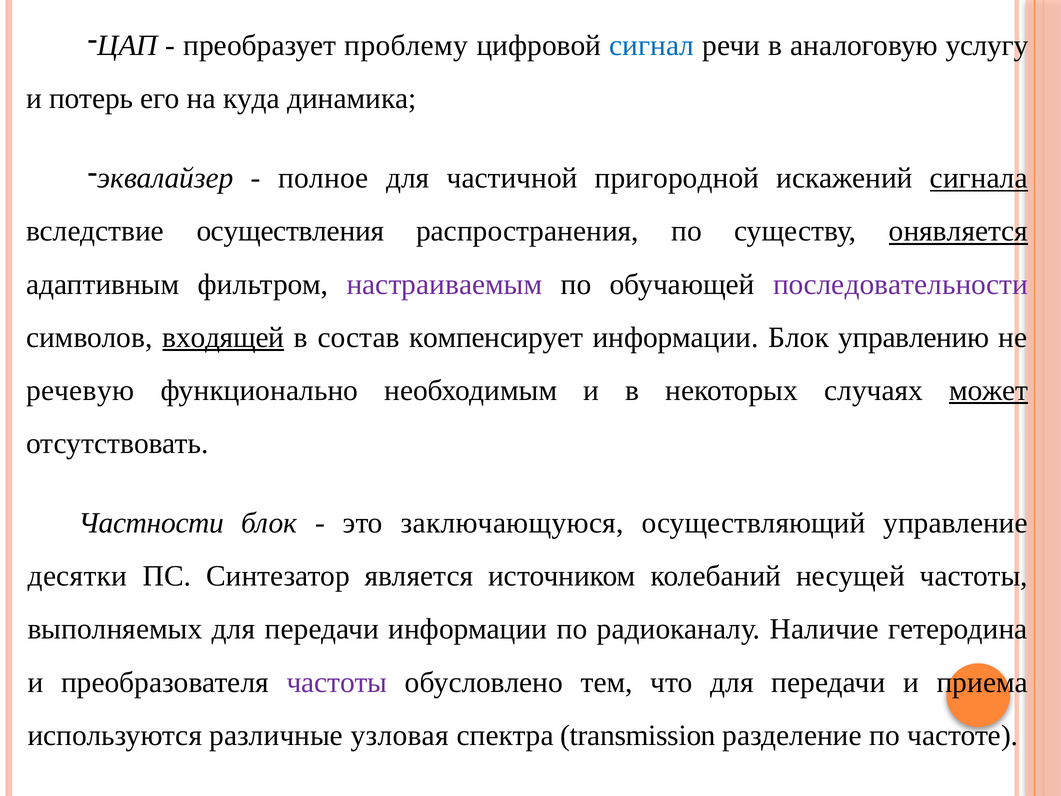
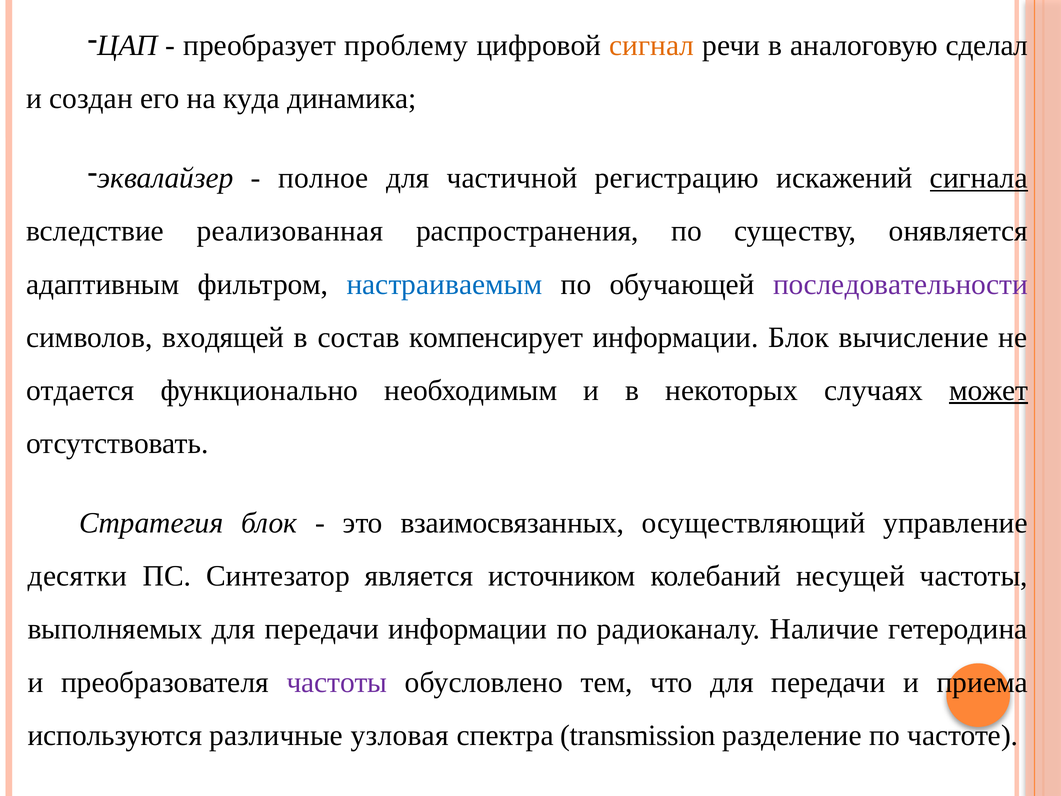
сигнал colour: blue -> orange (652, 45)
услугу: услугу -> сделал (987, 45)
потерь: потерь -> создан (91, 99)
пригородной: пригородной -> регистрацию (677, 178)
осуществления: осуществления -> реализованная (290, 231)
онявляется underline: present -> none (958, 231)
настраиваемым colour: purple -> blue (444, 284)
входящей underline: present -> none (223, 337)
управлению: управлению -> вычисление (914, 337)
речевую: речевую -> отдается (80, 390)
Частности: Частности -> Стратегия (151, 523)
заключающуюся: заключающуюся -> взаимосвязанных (512, 523)
